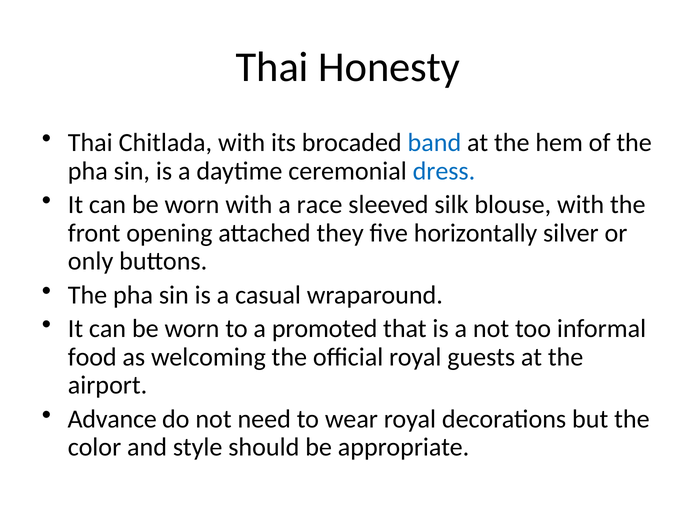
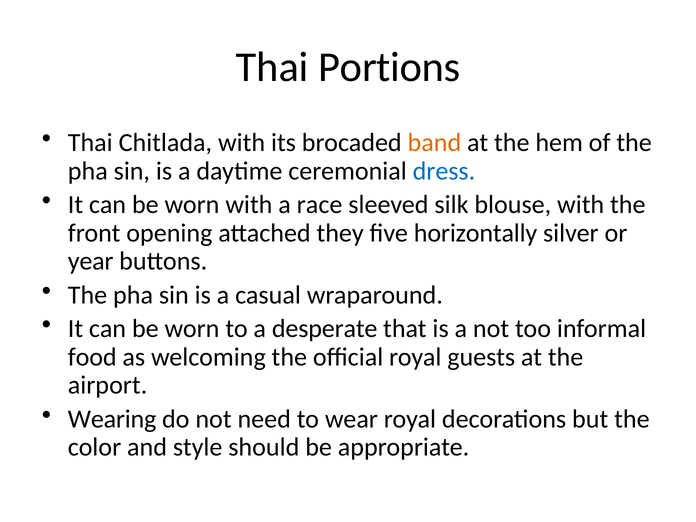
Honesty: Honesty -> Portions (389, 67)
band colour: blue -> orange (434, 143)
only: only -> year (91, 261)
promoted: promoted -> desperate (325, 329)
Advance: Advance -> Wearing (112, 419)
